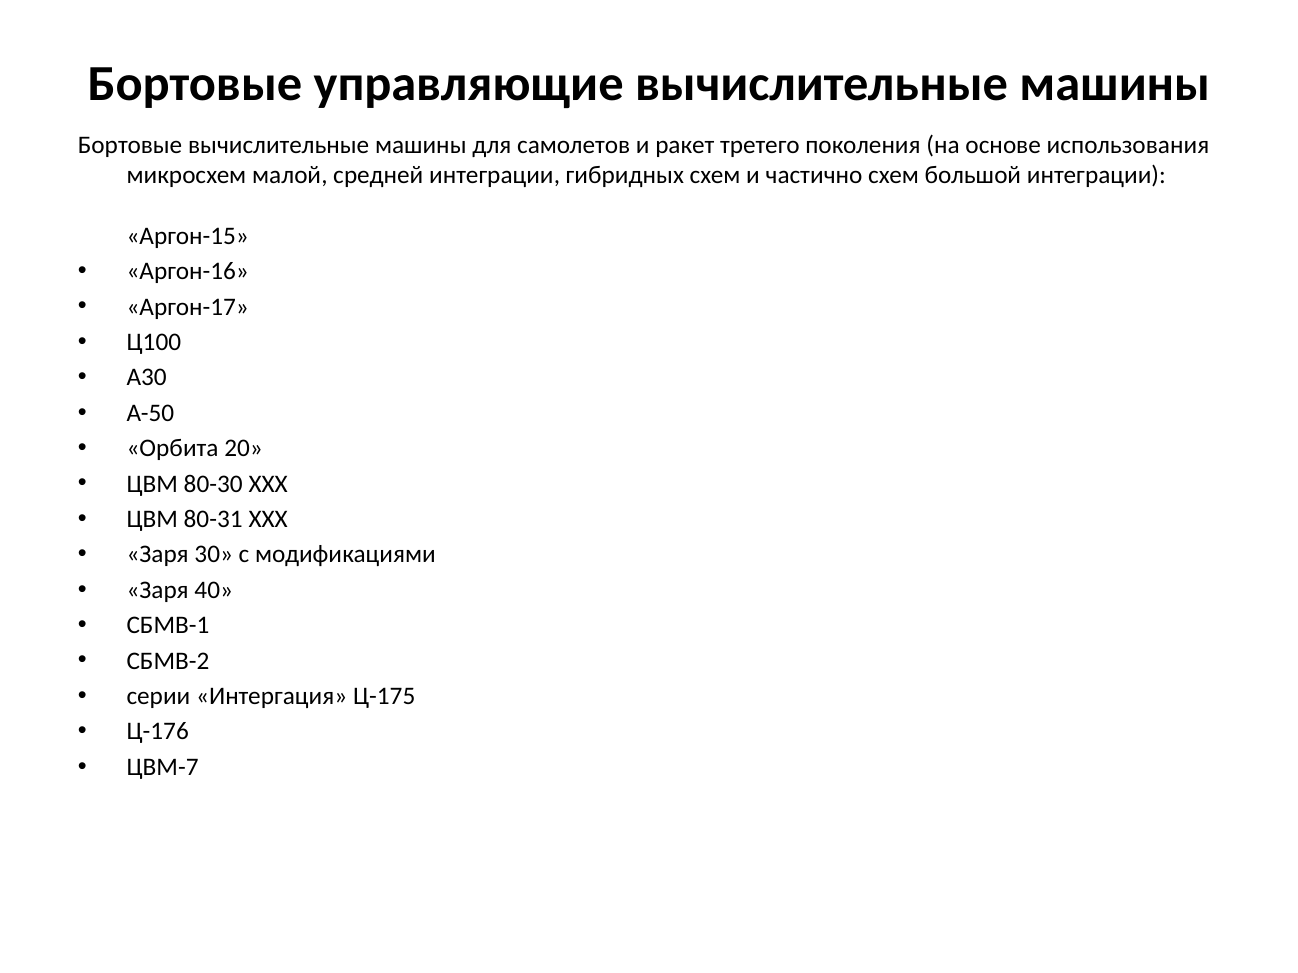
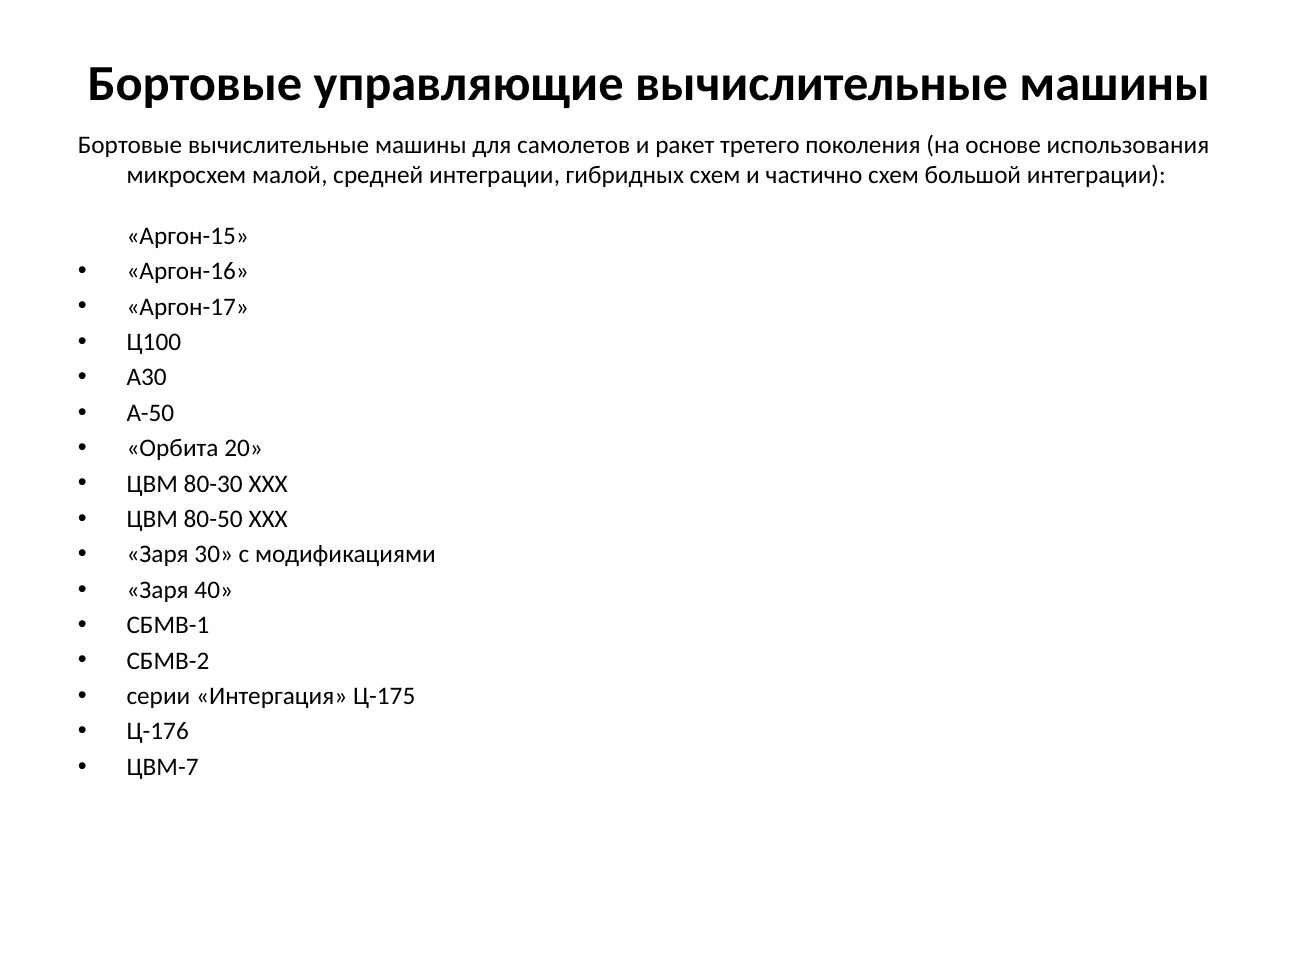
80-31: 80-31 -> 80-50 (213, 520)
